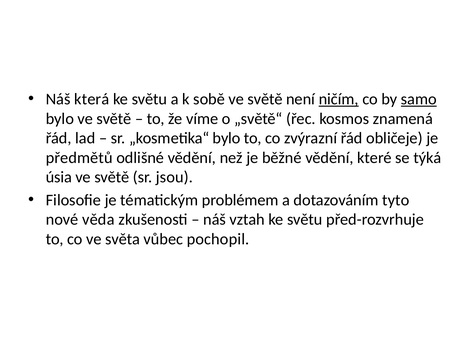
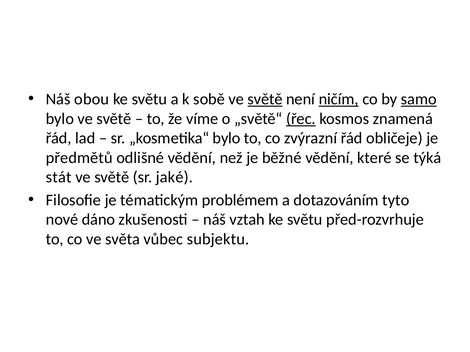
která: která -> obou (92, 99)
světě underline: none -> present (265, 99)
řec underline: none -> present (301, 119)
úsia: úsia -> stát (59, 178)
jsou: jsou -> jaké (174, 178)
věda: věda -> dáno (98, 220)
pochopil: pochopil -> subjektu (218, 239)
